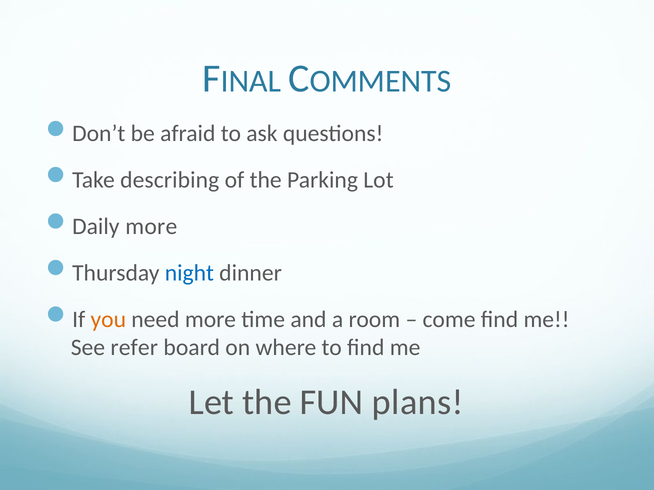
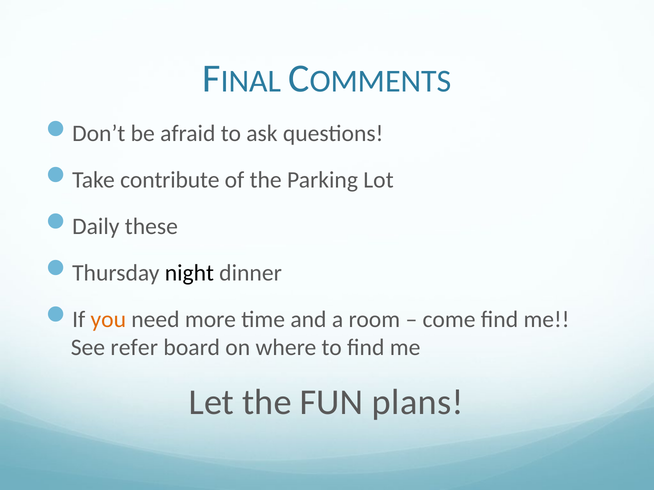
describing: describing -> contribute (170, 180)
Daily more: more -> these (151, 227)
night colour: blue -> black (189, 273)
